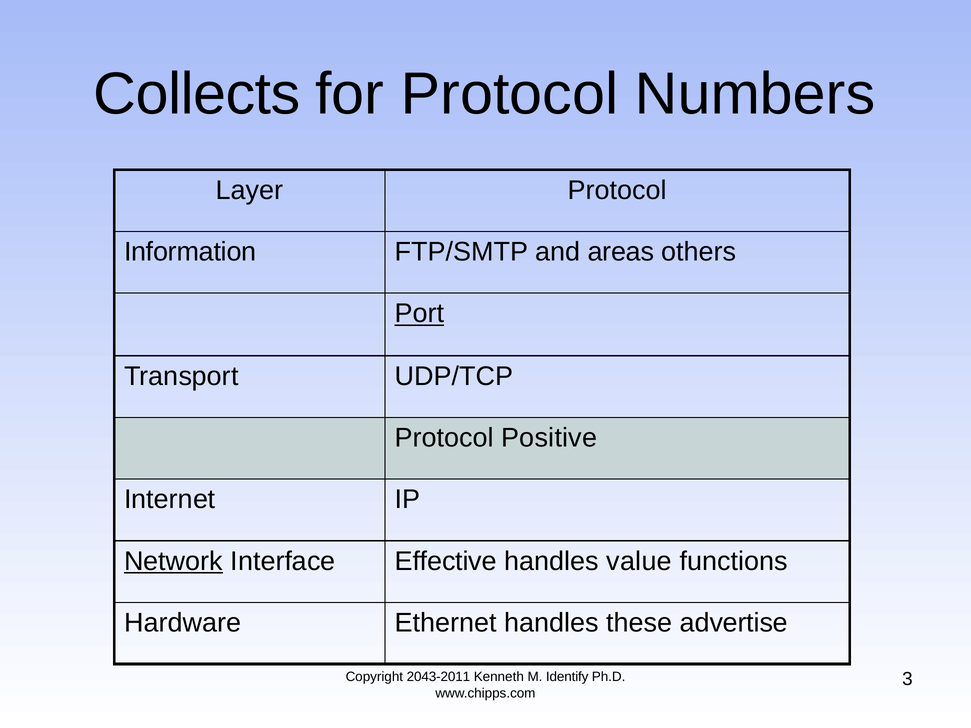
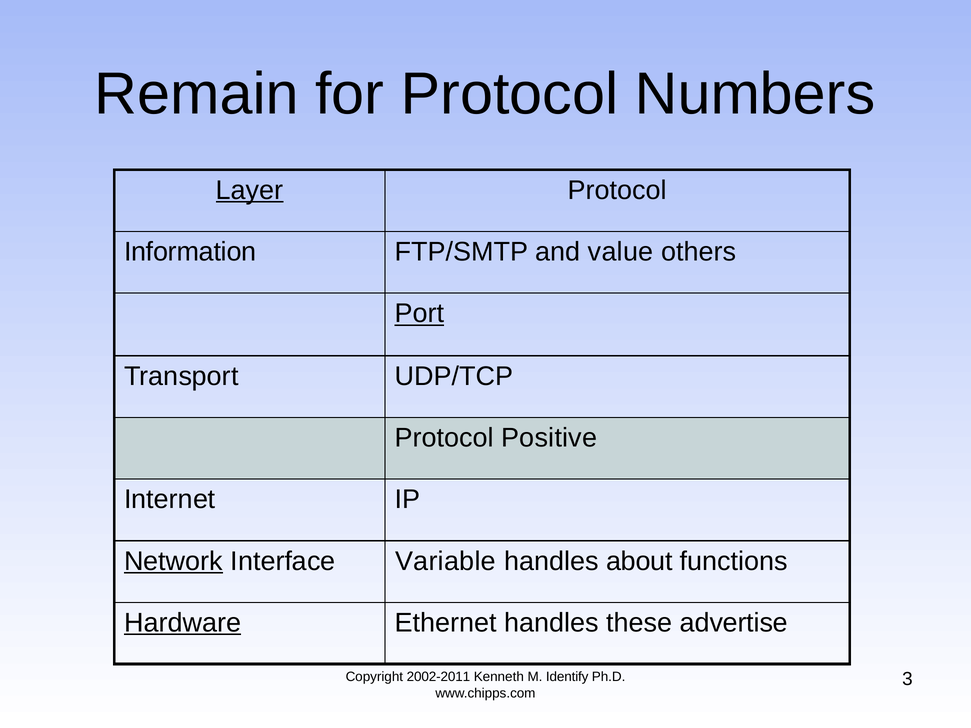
Collects: Collects -> Remain (196, 94)
Layer underline: none -> present (250, 190)
areas: areas -> value (621, 252)
Effective: Effective -> Variable (446, 561)
value: value -> about (639, 561)
Hardware underline: none -> present (183, 623)
2043-2011: 2043-2011 -> 2002-2011 (438, 677)
